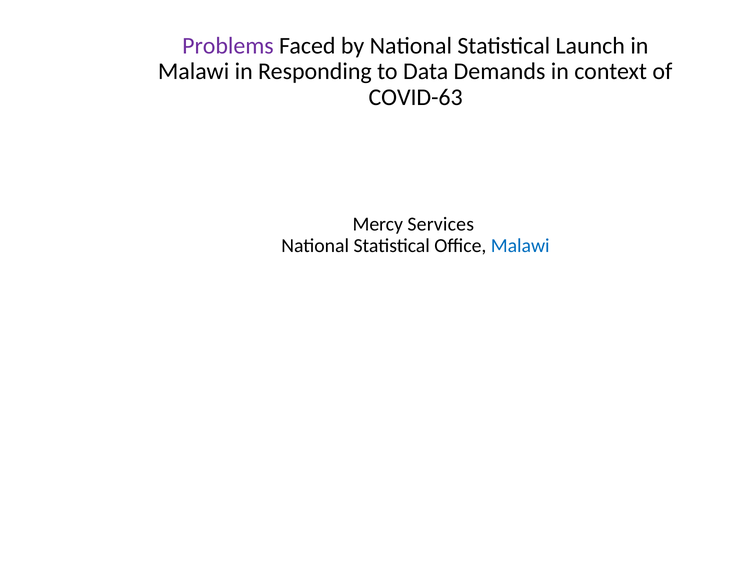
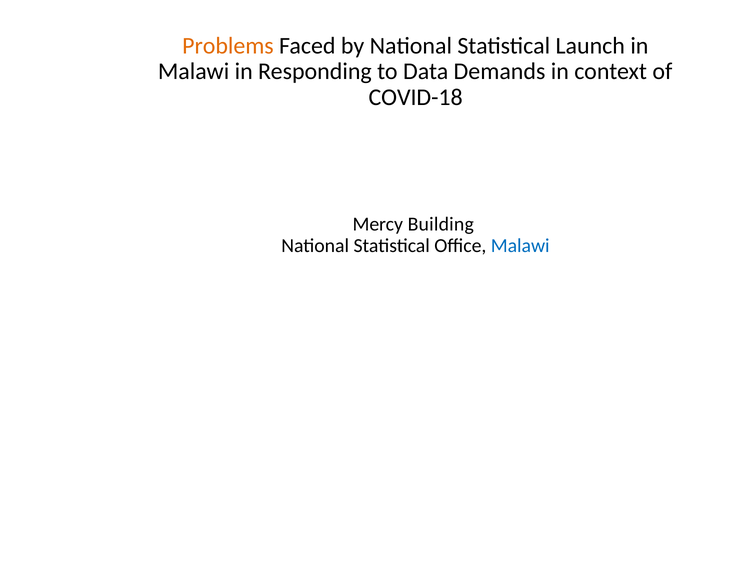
Problems colour: purple -> orange (228, 46)
COVID-63: COVID-63 -> COVID-18 (416, 97)
Services: Services -> Building (441, 224)
